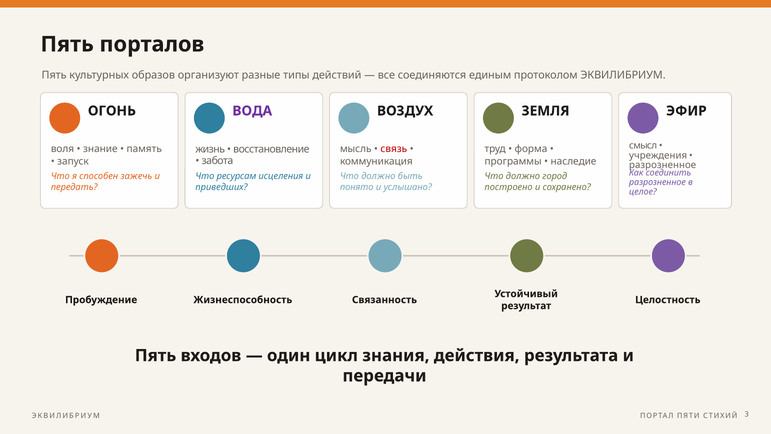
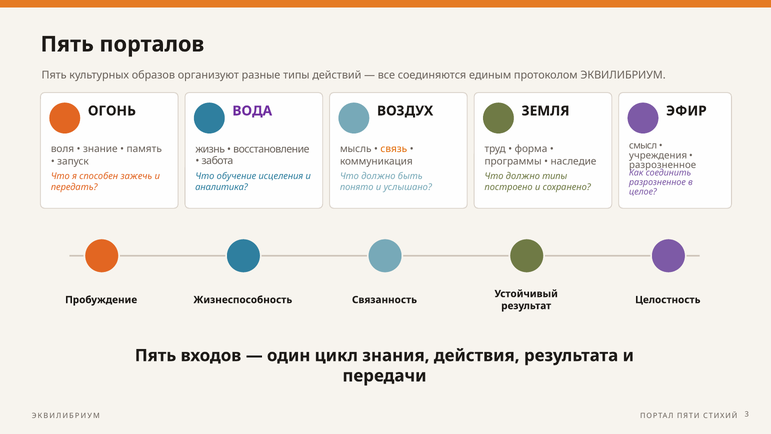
связь colour: red -> orange (394, 149)
ресурсам: ресурсам -> обучение (236, 176)
должно город: город -> типы (555, 176)
приведших: приведших -> аналитика (222, 187)
